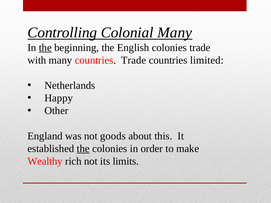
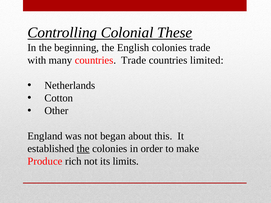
Colonial Many: Many -> These (175, 33)
the underline: present -> none (45, 48)
Happy: Happy -> Cotton (59, 98)
goods: goods -> began (113, 136)
Wealthy: Wealthy -> Produce (45, 161)
